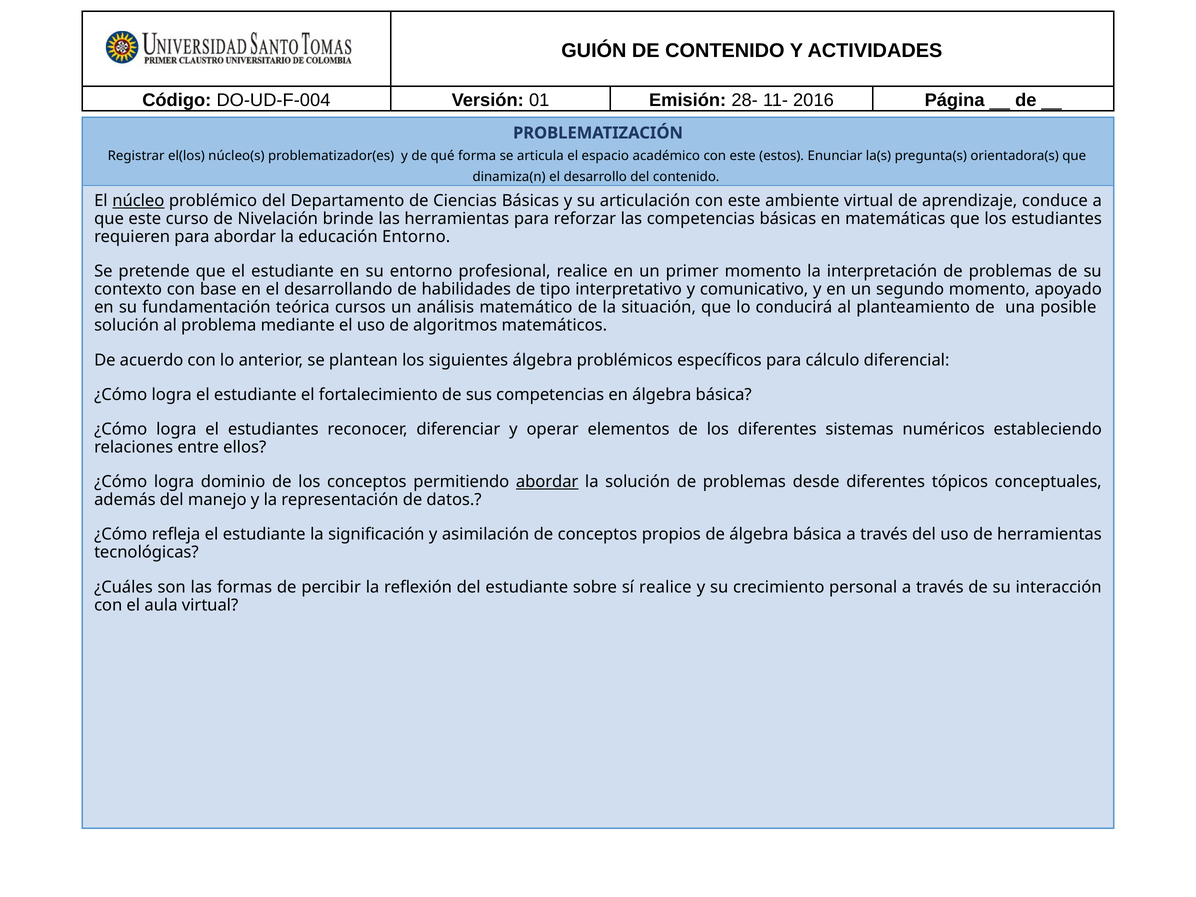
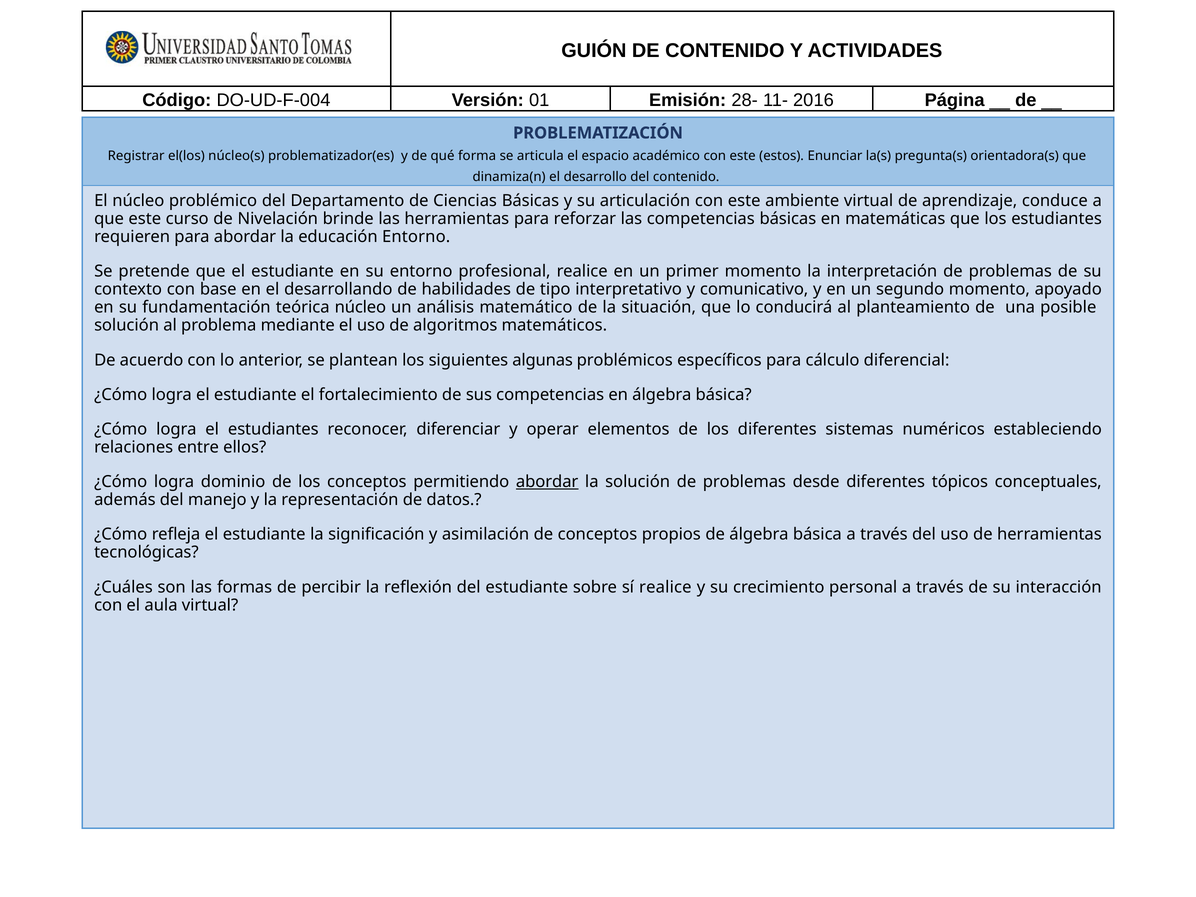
núcleo underline: present -> none (138, 201)
teórica cursos: cursos -> núcleo (360, 307)
siguientes álgebra: álgebra -> algunas (543, 360)
